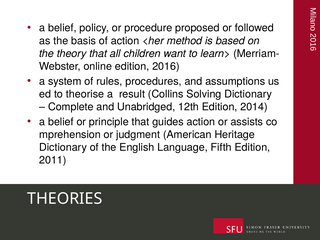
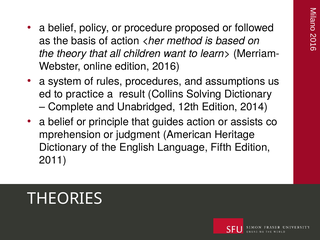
theorise: theorise -> practice (85, 94)
